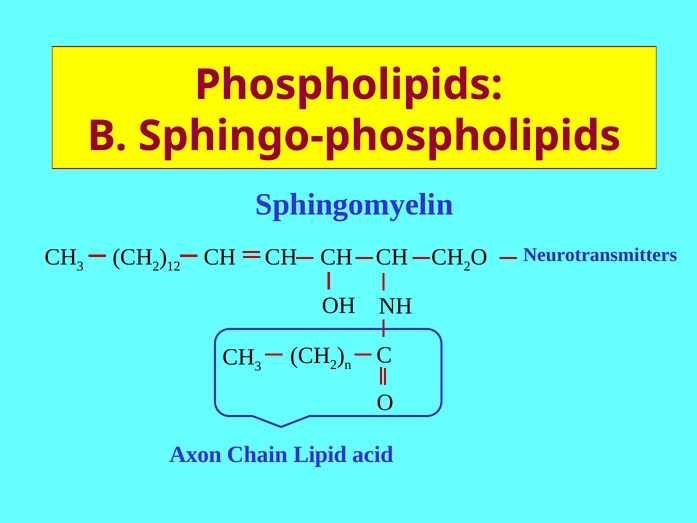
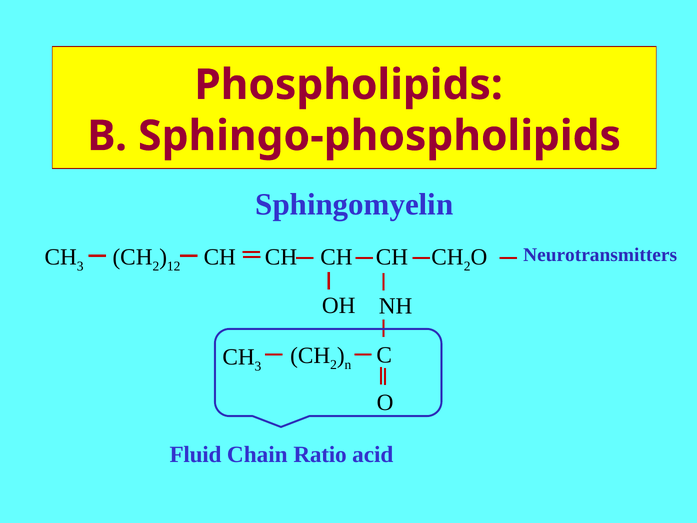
Axon: Axon -> Fluid (195, 455)
Lipid: Lipid -> Ratio (320, 455)
